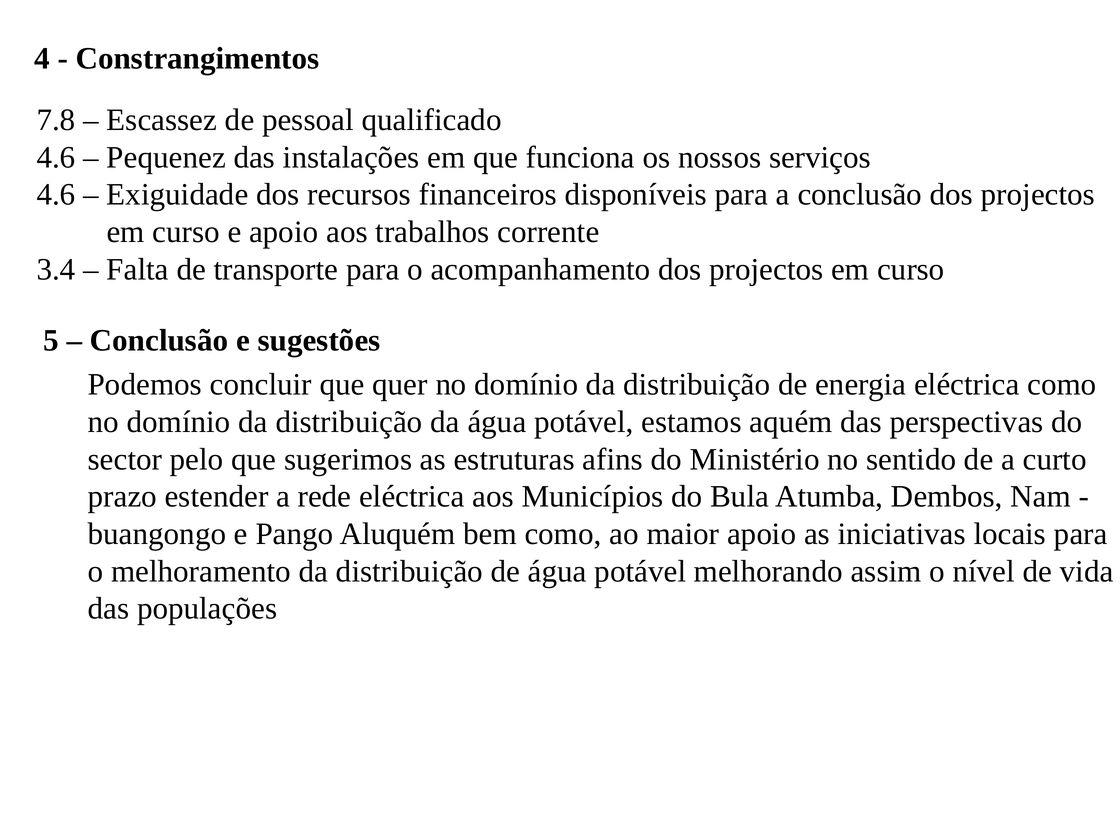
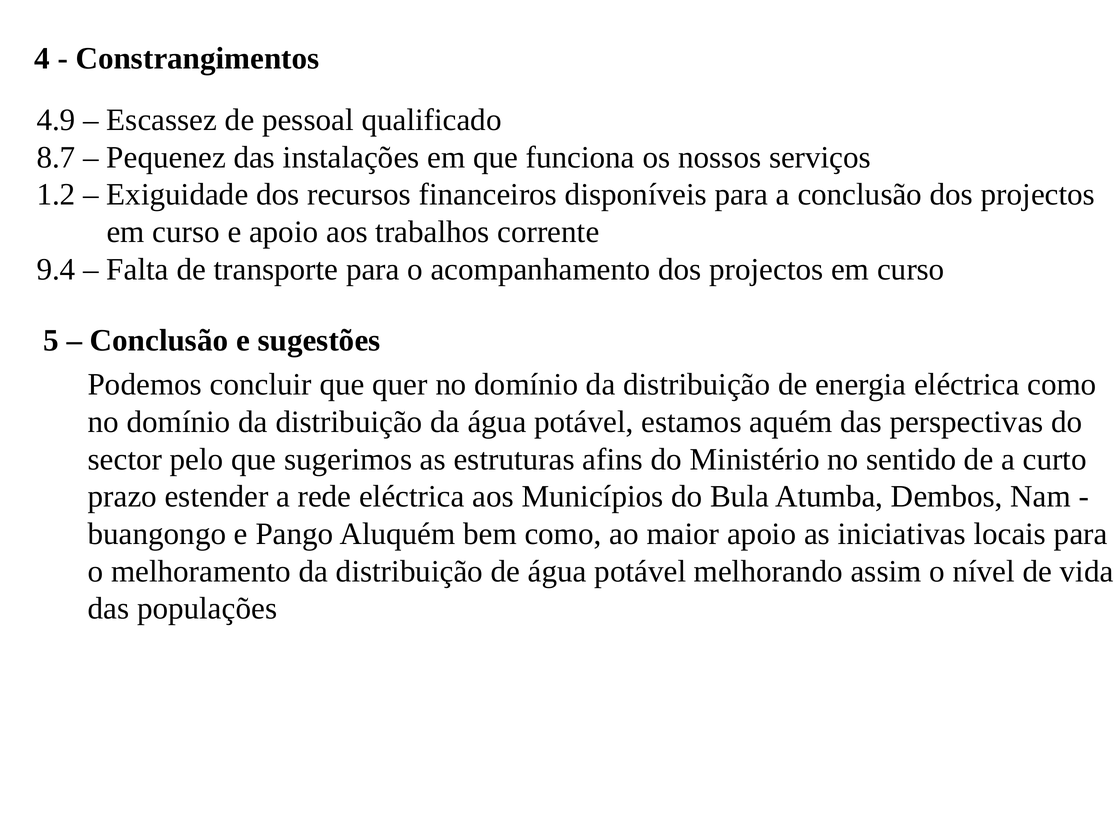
7.8: 7.8 -> 4.9 (56, 120)
4.6: 4.6 -> 8.7 (56, 157)
4.6: 4.6 -> 1.2 (56, 195)
3.4: 3.4 -> 9.4 (56, 269)
